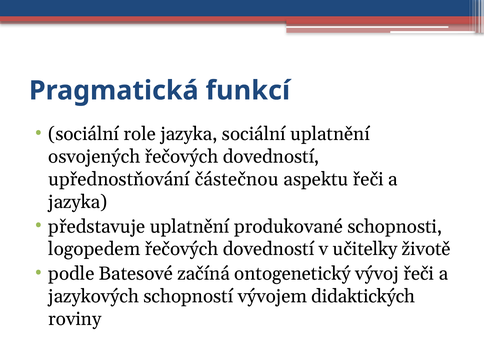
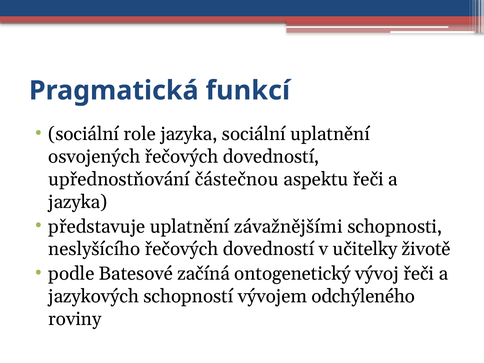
produkované: produkované -> závažnějšími (288, 226)
logopedem: logopedem -> neslyšícího (94, 249)
didaktických: didaktických -> odchýleného (363, 296)
